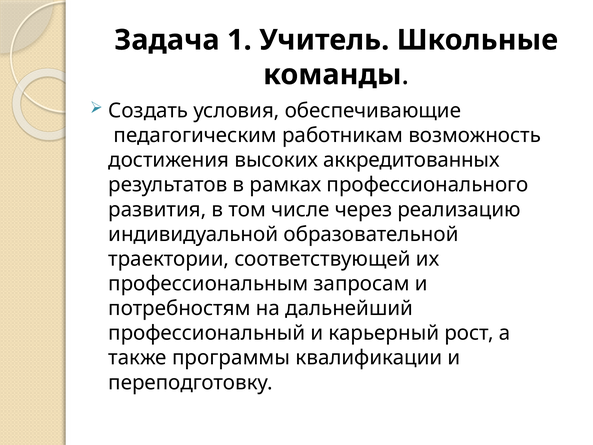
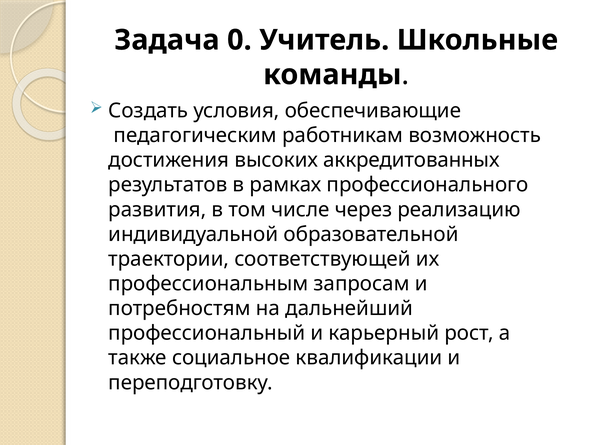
1: 1 -> 0 (239, 40)
программы: программы -> социальное (231, 358)
